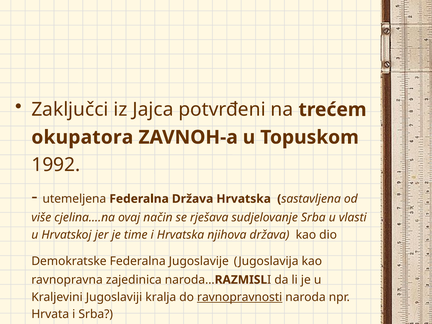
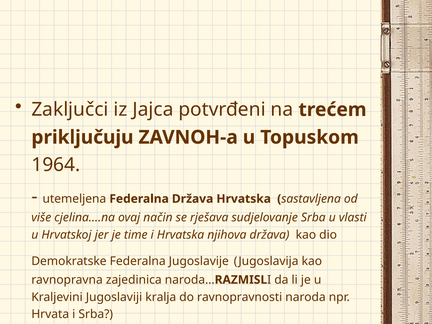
okupatora: okupatora -> priključuju (82, 137)
1992: 1992 -> 1964 (56, 165)
ravnopravnosti underline: present -> none (240, 297)
